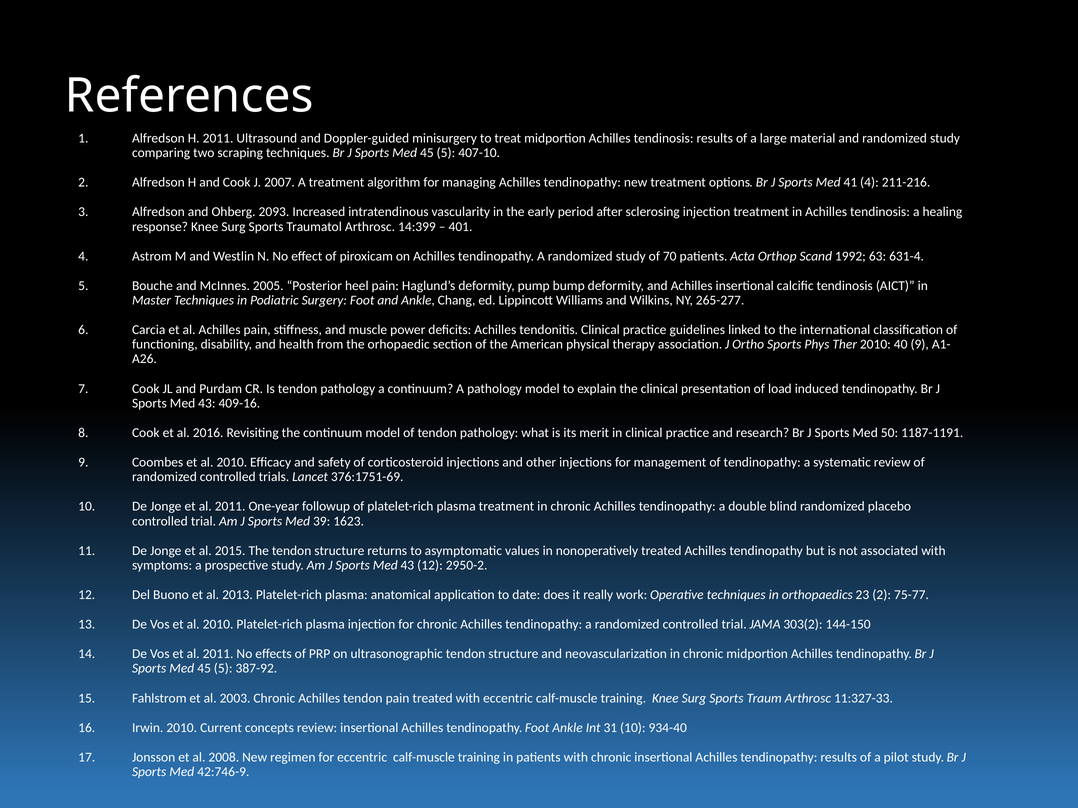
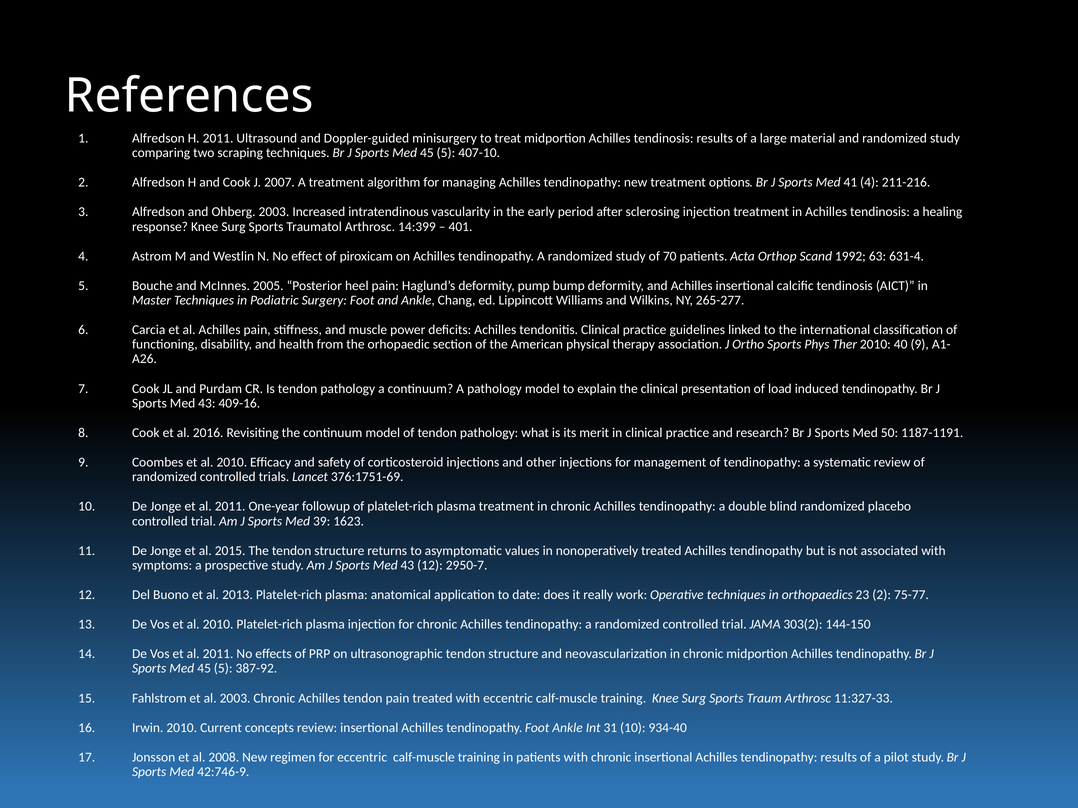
Ohberg 2093: 2093 -> 2003 (274, 212)
2950-2: 2950-2 -> 2950-7 (467, 566)
